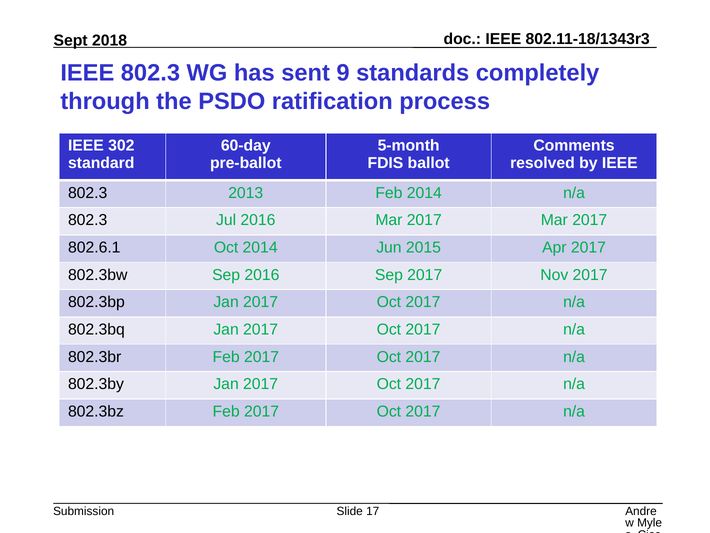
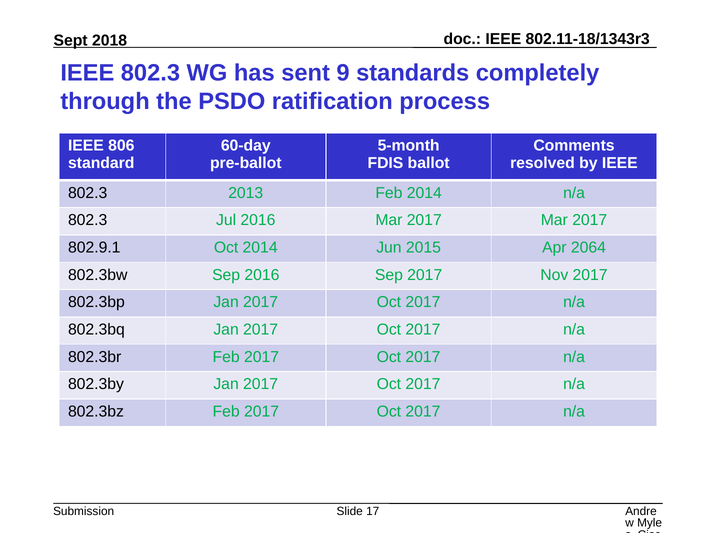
302: 302 -> 806 (121, 145)
802.6.1: 802.6.1 -> 802.9.1 (94, 247)
Apr 2017: 2017 -> 2064 (588, 247)
